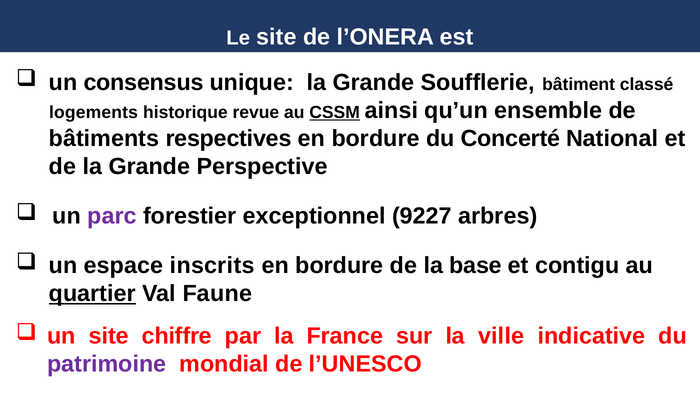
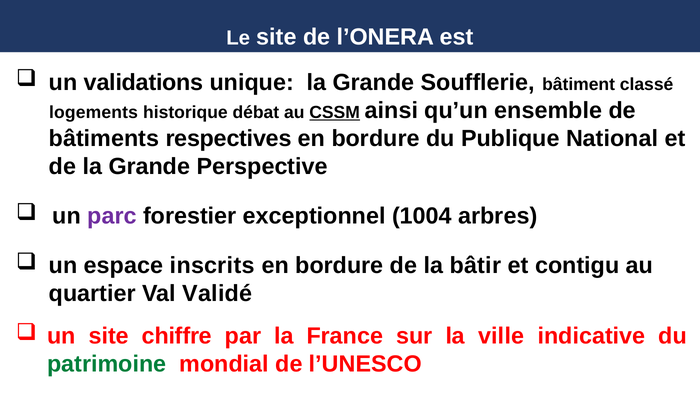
consensus: consensus -> validations (144, 82)
revue: revue -> débat (256, 112)
Concerté: Concerté -> Publique (510, 138)
9227: 9227 -> 1004 (422, 216)
base: base -> bâtir (475, 266)
quartier underline: present -> none (92, 294)
Faune: Faune -> Validé (217, 294)
patrimoine colour: purple -> green (107, 364)
